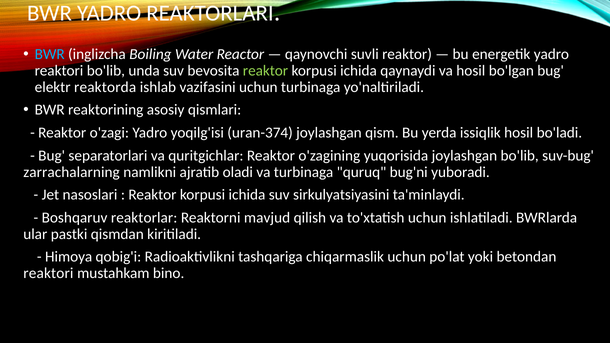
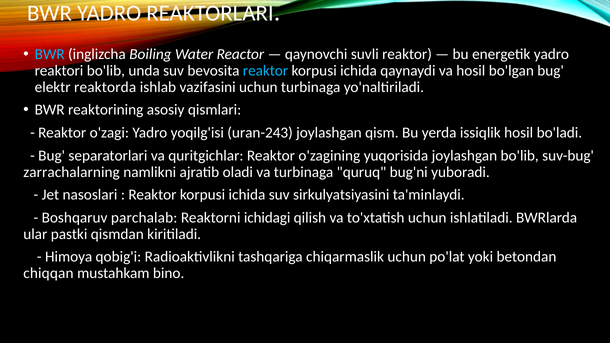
reaktor colour: light green -> light blue (265, 71)
uran-374: uran-374 -> uran-243 (260, 133)
reaktorlar: reaktorlar -> parchalab (144, 218)
mavjud: mavjud -> ichidagi (267, 218)
reaktori: reaktori -> chiqqan (48, 273)
